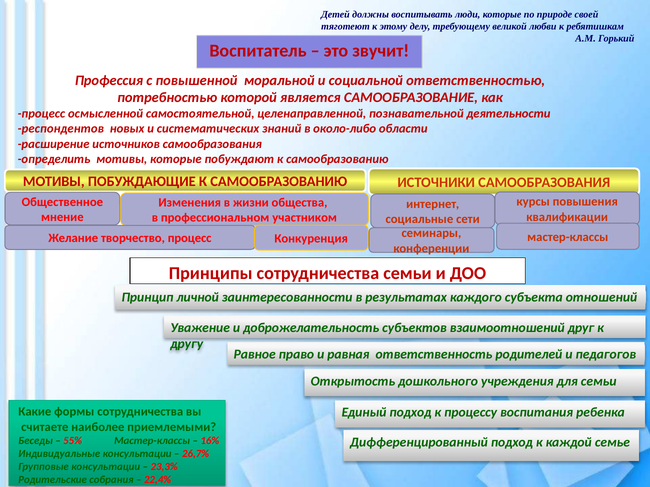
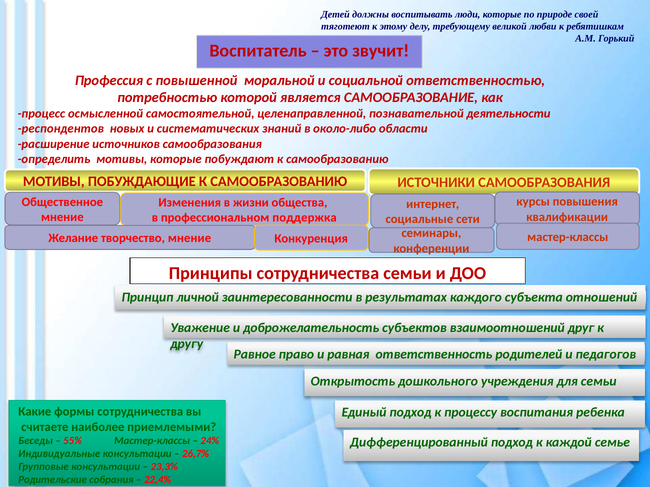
участником: участником -> поддержка (305, 218)
творчество процесс: процесс -> мнение (190, 239)
16%: 16% -> 24% (210, 441)
